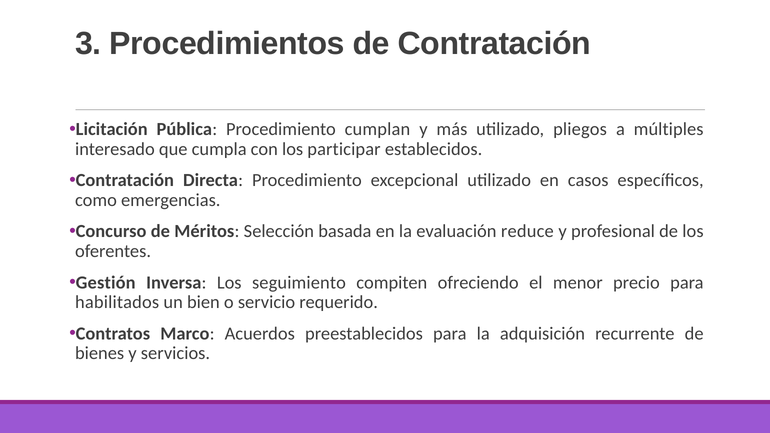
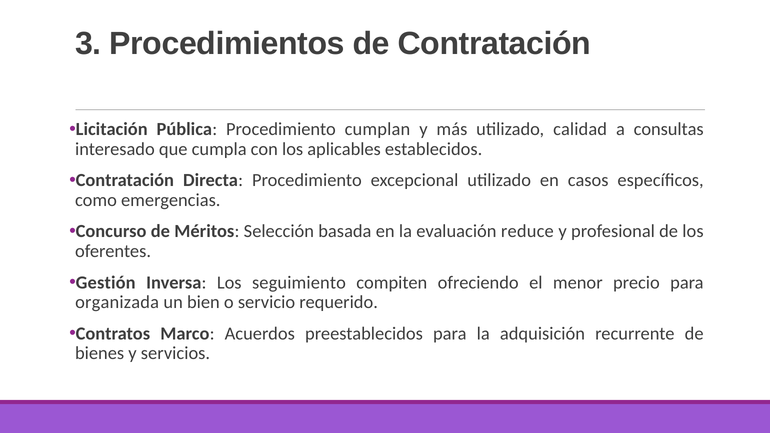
pliegos: pliegos -> calidad (580, 129)
múltiples: múltiples -> consultas (669, 129)
participar: participar -> aplicables (344, 149)
habilitados: habilitados -> organizada (117, 302)
